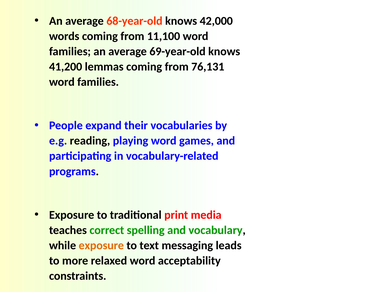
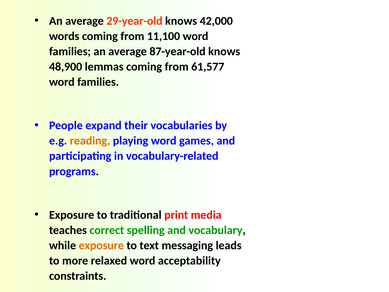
68-year-old: 68-year-old -> 29-year-old (134, 21)
69-year-old: 69-year-old -> 87-year-old (178, 51)
41,200: 41,200 -> 48,900 (66, 67)
76,131: 76,131 -> 61,577 (208, 67)
reading colour: black -> orange (90, 141)
